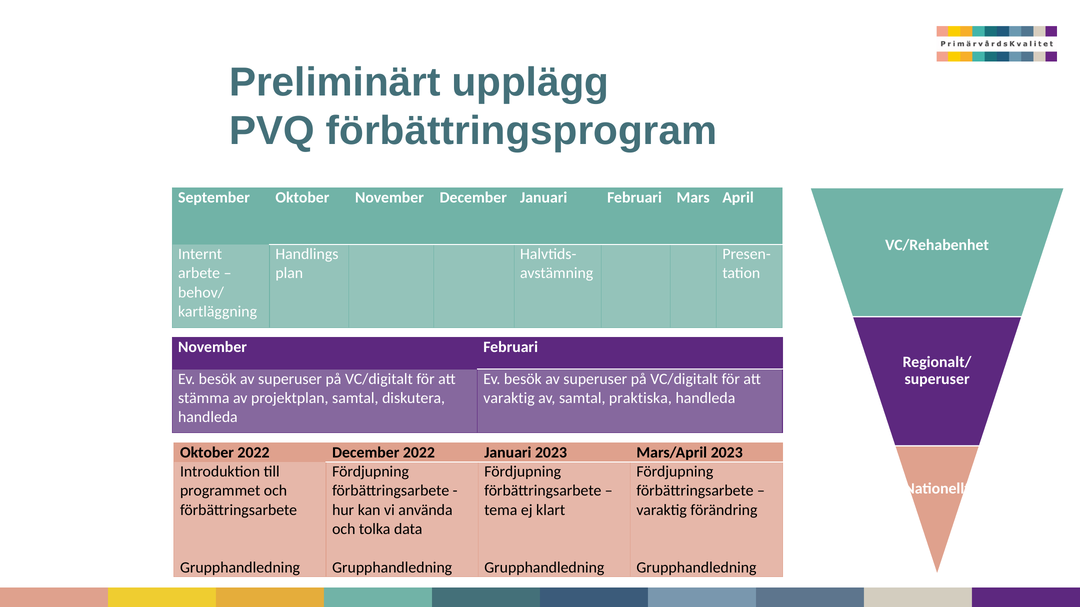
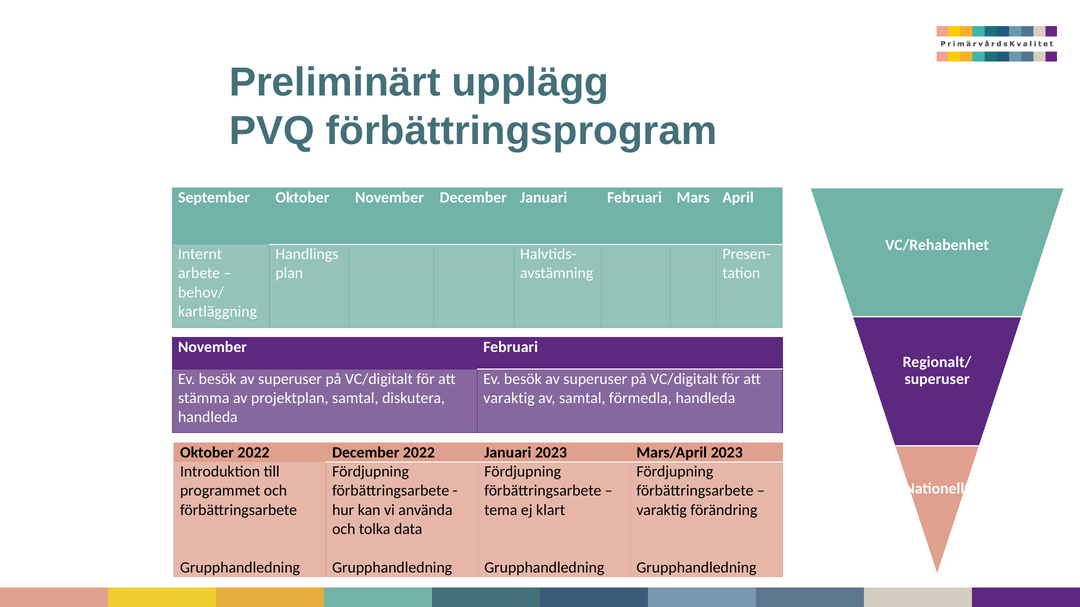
praktiska: praktiska -> förmedla (640, 398)
